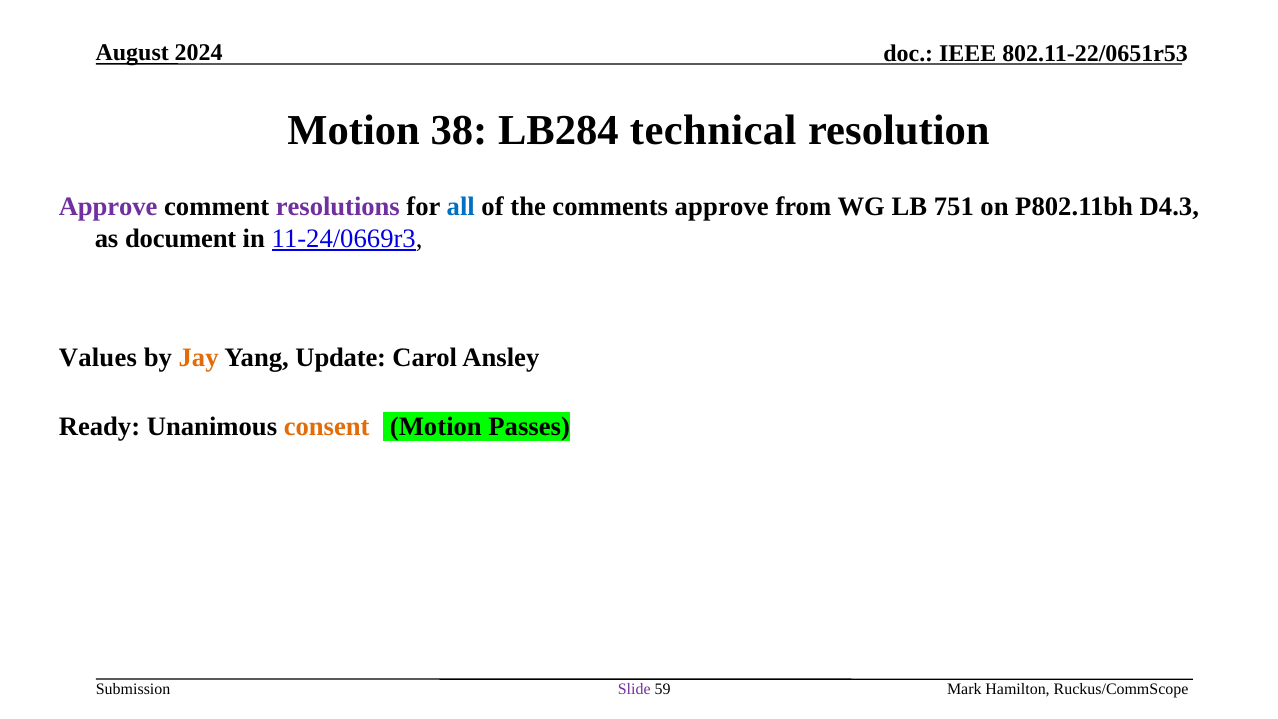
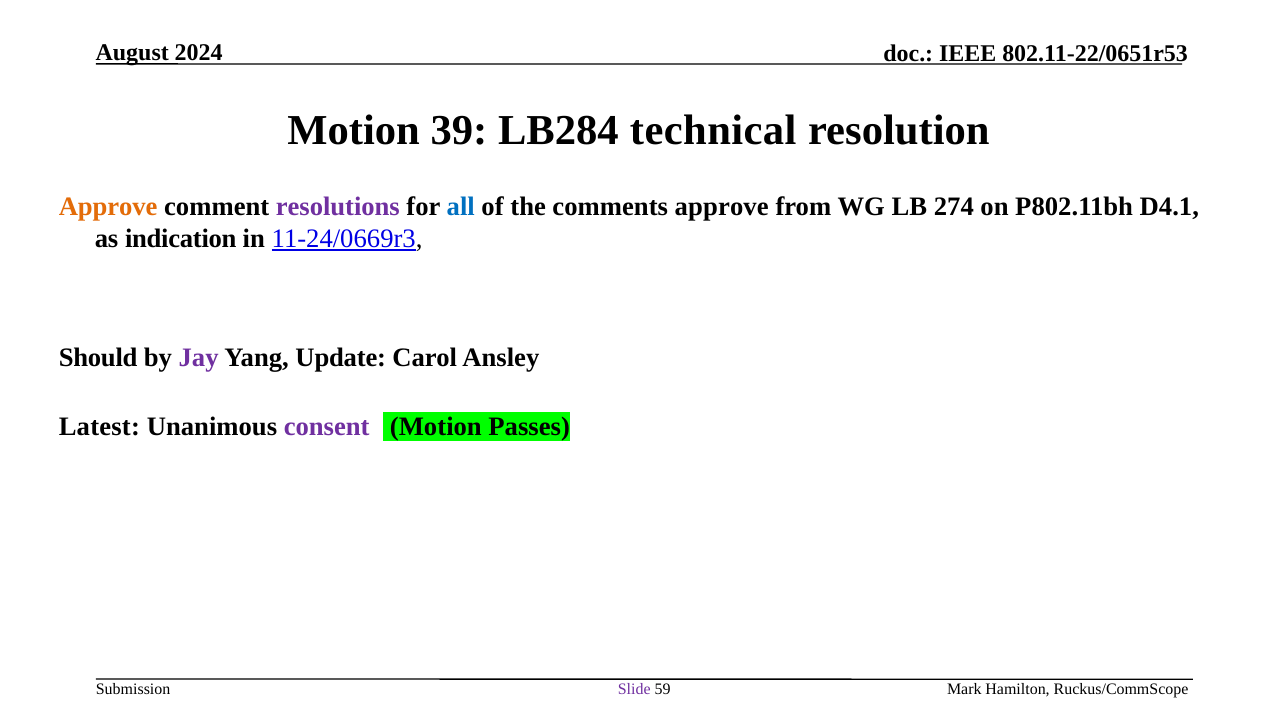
38: 38 -> 39 (459, 131)
Approve colour: purple -> orange (108, 206)
751: 751 -> 274 (954, 206)
D4.3: D4.3 -> D4.1 (1169, 206)
document: document -> indication (181, 238)
Values: Values -> Should (98, 358)
Jay colour: orange -> purple (199, 358)
Ready: Ready -> Latest (99, 427)
consent colour: orange -> purple (327, 427)
